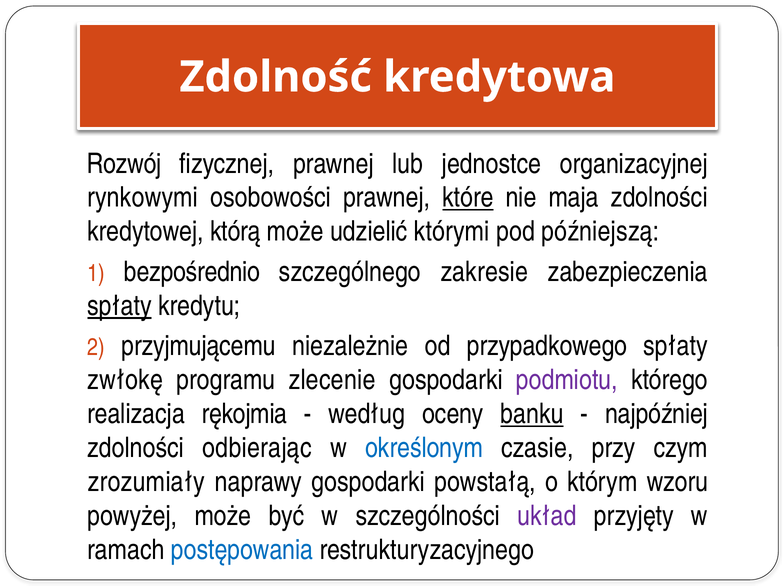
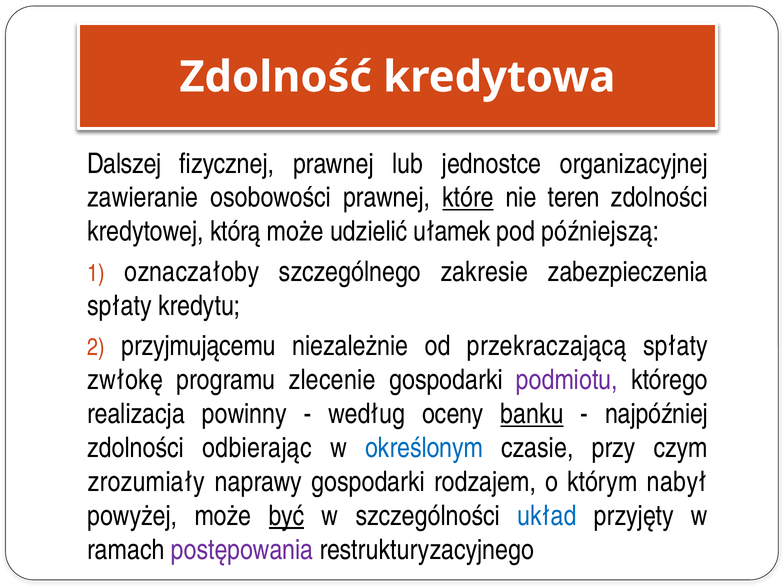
Rozwój: Rozwój -> Dalszej (124, 164)
rynkowymi: rynkowymi -> zawieranie (143, 198)
maja: maja -> teren (574, 198)
którymi: którymi -> ułamek (452, 232)
bezpośrednio: bezpośrednio -> oznaczałoby (192, 272)
spłaty underline: present -> none (120, 306)
przypadkowego: przypadkowego -> przekraczającą (547, 346)
rękojmia: rękojmia -> powinny (244, 414)
powstałą: powstałą -> rodzajem (485, 482)
wzoru: wzoru -> nabył (677, 482)
być underline: none -> present (287, 516)
układ colour: purple -> blue (547, 516)
postępowania colour: blue -> purple (242, 550)
